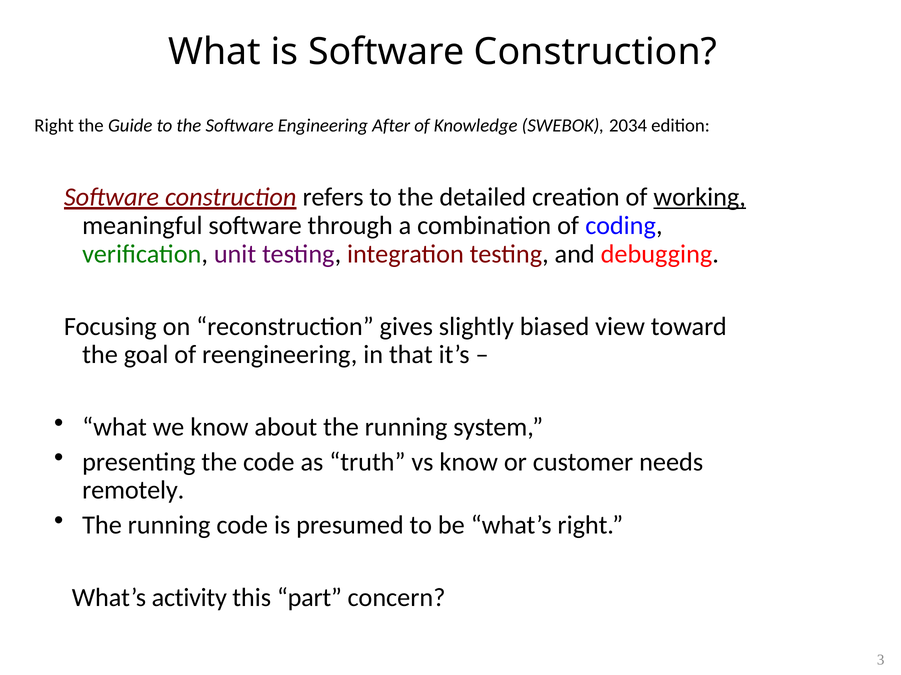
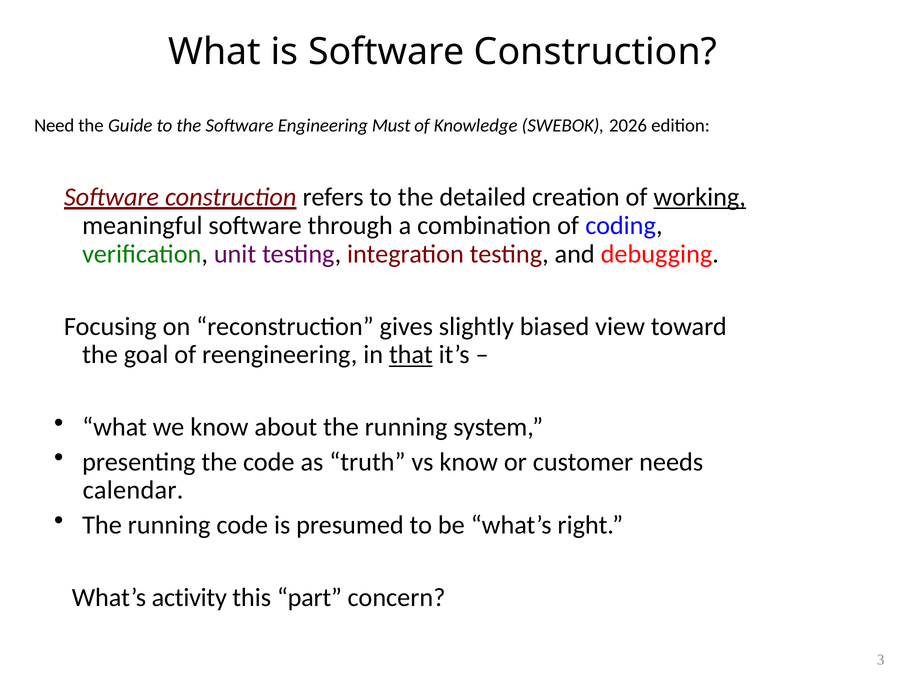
Right: Right -> Need (54, 126)
After: After -> Must (391, 126)
2034: 2034 -> 2026 (628, 126)
that underline: none -> present (411, 355)
remotely: remotely -> calendar (133, 491)
